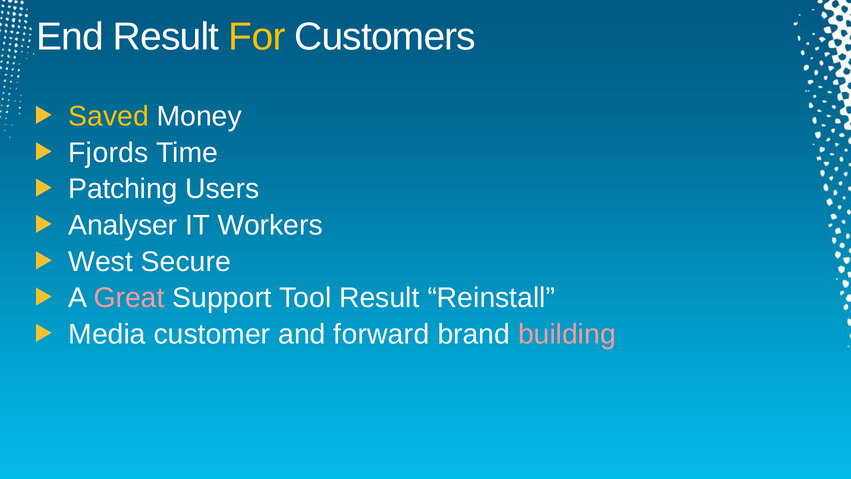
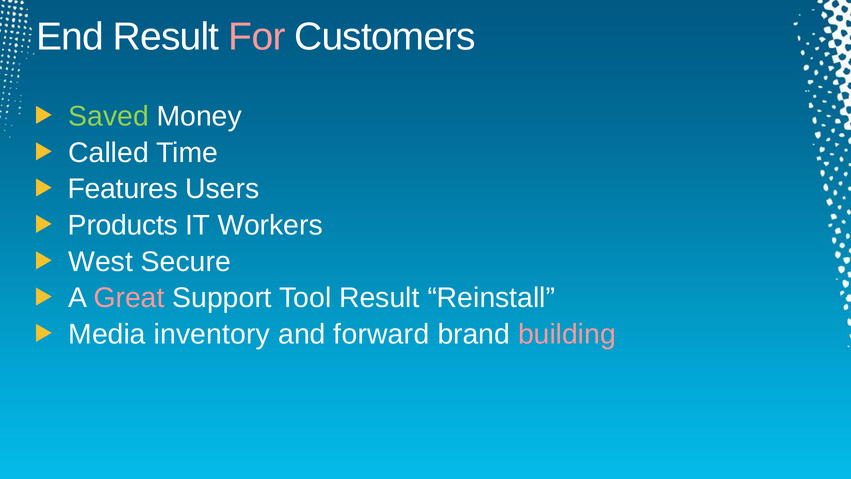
For colour: yellow -> pink (257, 37)
Saved colour: yellow -> light green (109, 116)
Fjords: Fjords -> Called (109, 153)
Patching: Patching -> Features (123, 189)
Analyser: Analyser -> Products (123, 225)
customer: customer -> inventory (212, 334)
